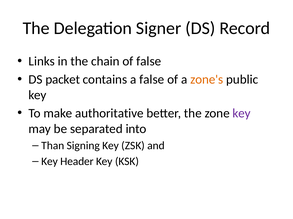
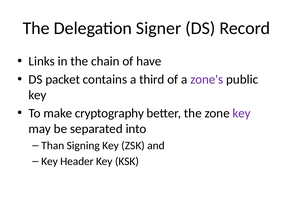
of false: false -> have (149, 61)
a false: false -> third (152, 80)
zone's colour: orange -> purple (207, 80)
authoritative: authoritative -> cryptography (109, 114)
